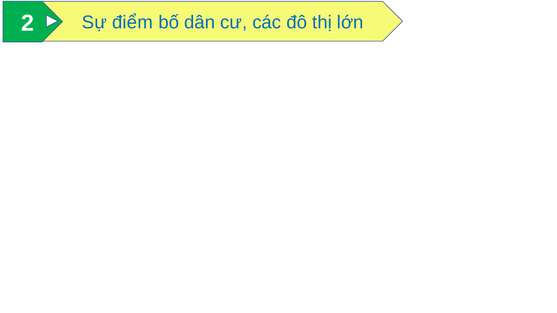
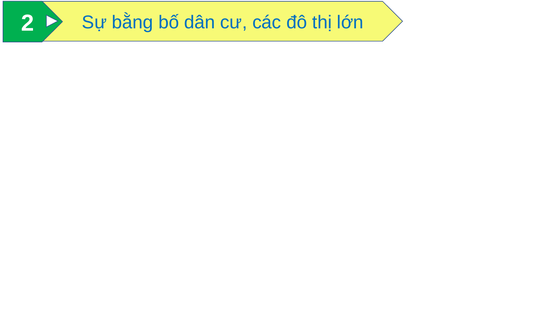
điểm: điểm -> bằng (133, 22)
